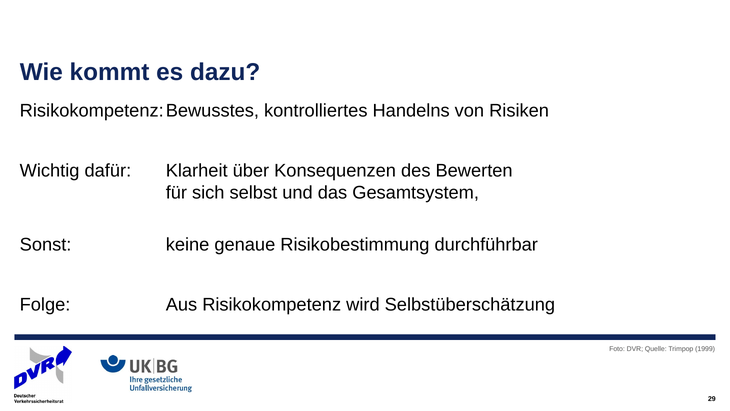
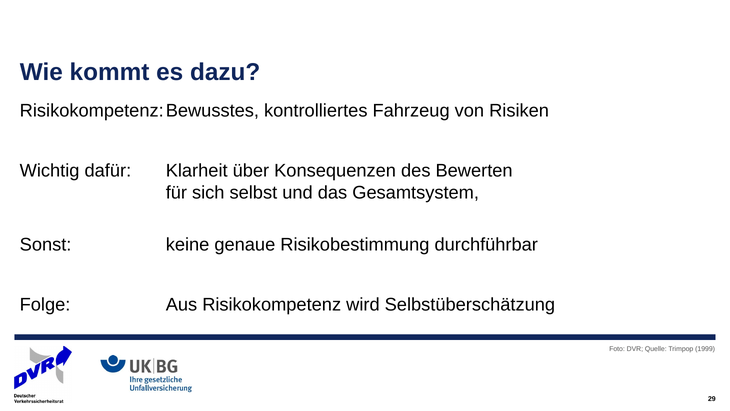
Handelns: Handelns -> Fahrzeug (411, 111)
